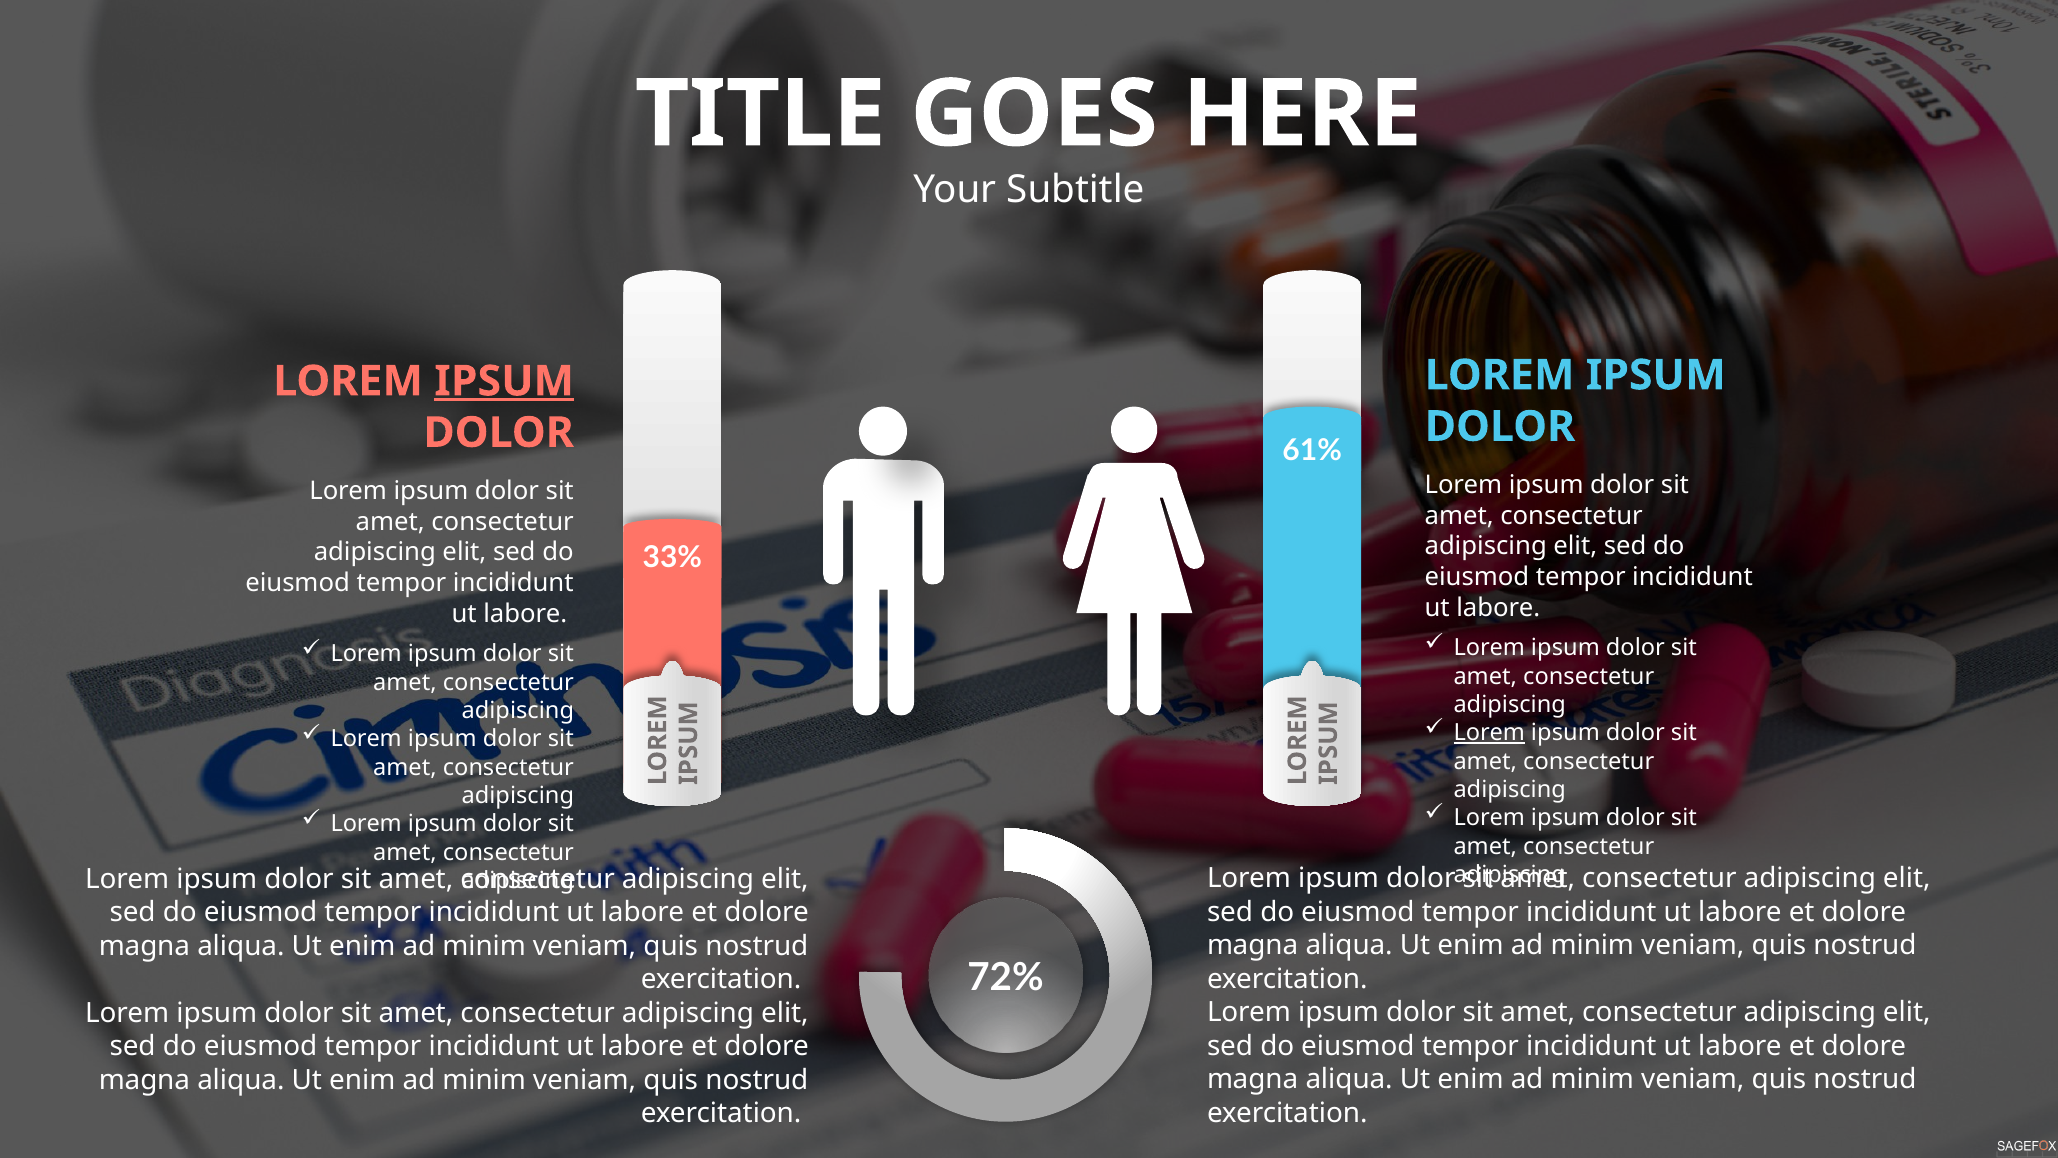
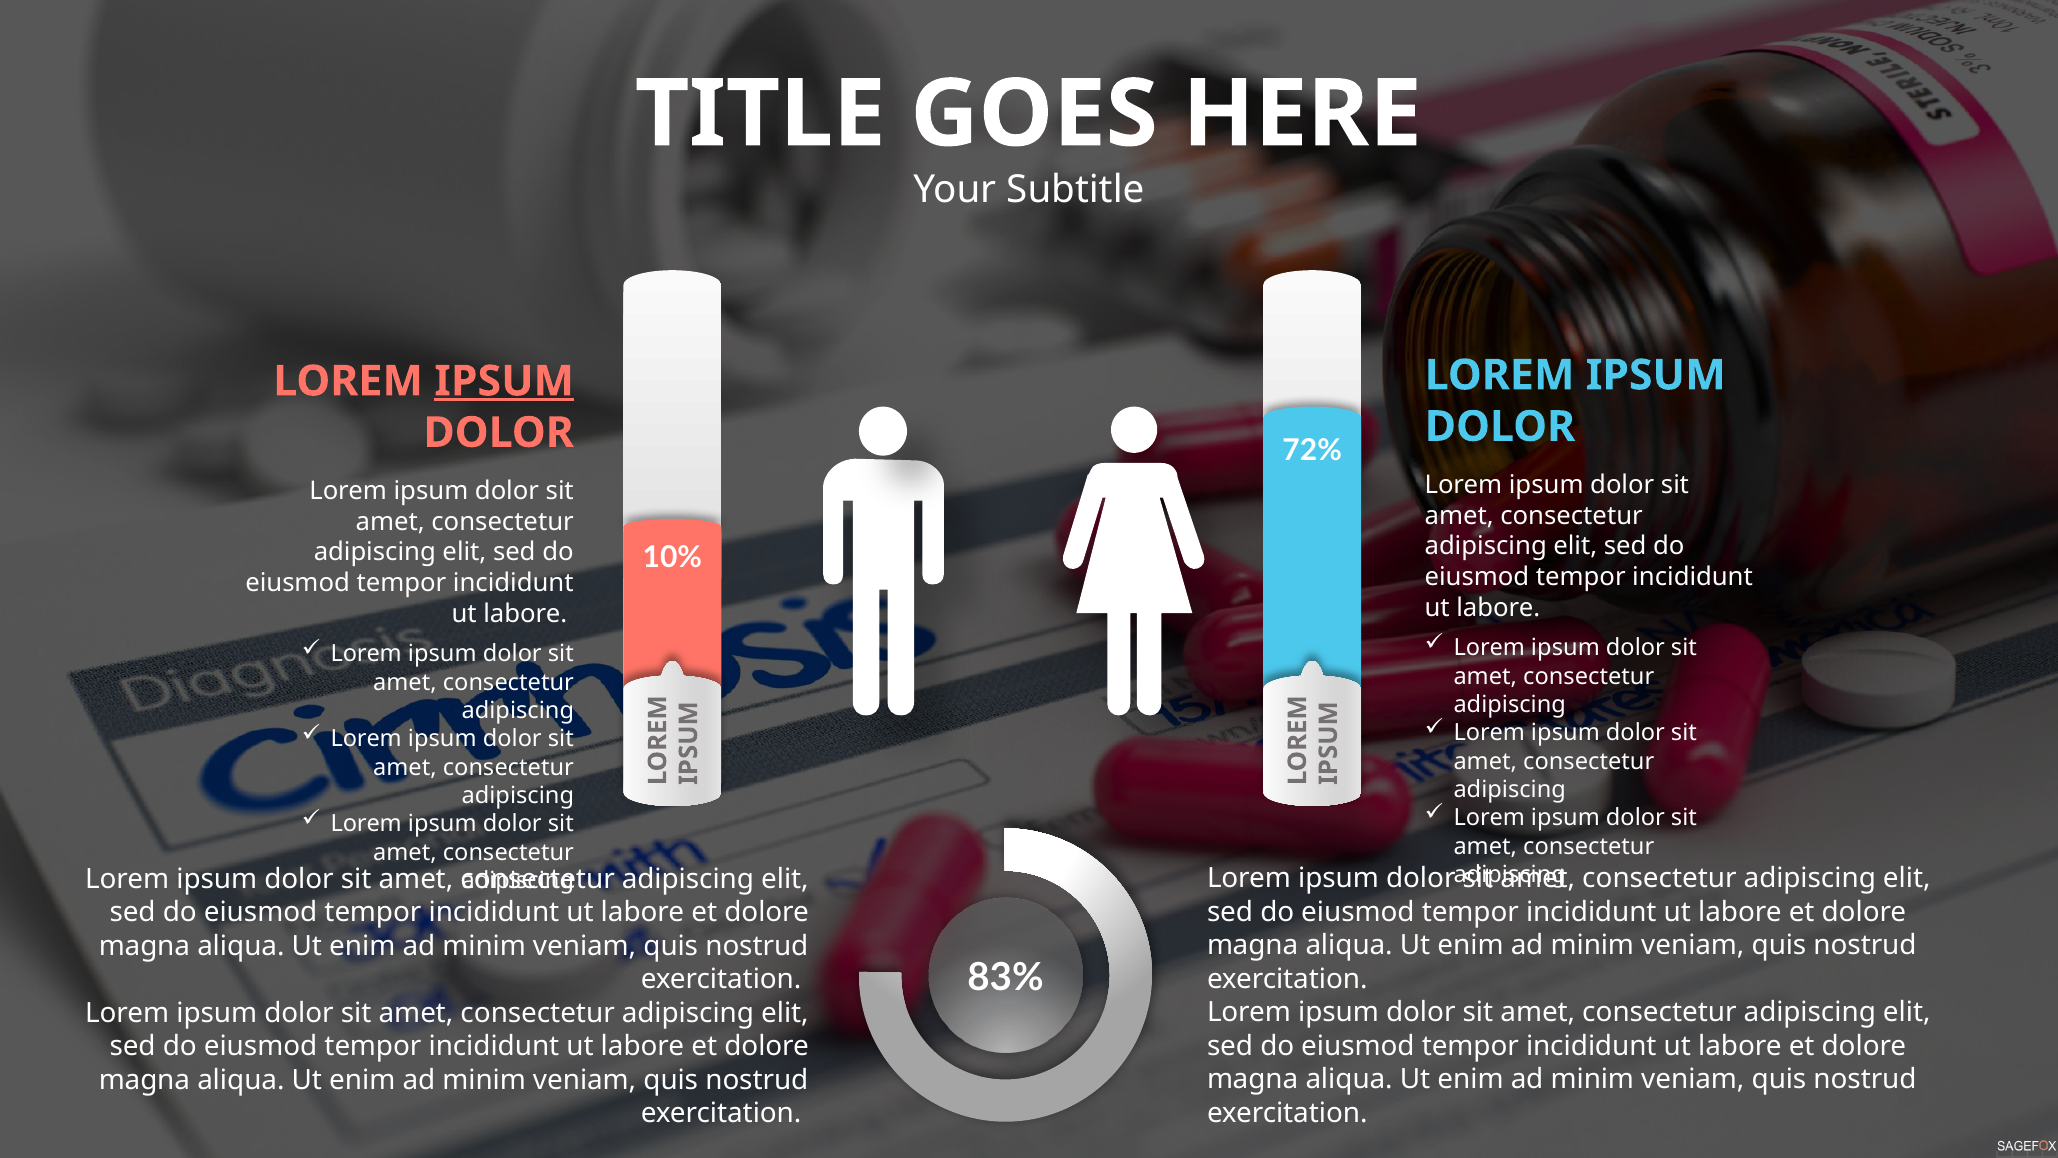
61%: 61% -> 72% (1312, 450)
33%: 33% -> 10% (672, 557)
Lorem underline: present -> none (1489, 733)
72%: 72% -> 83% (1006, 977)
